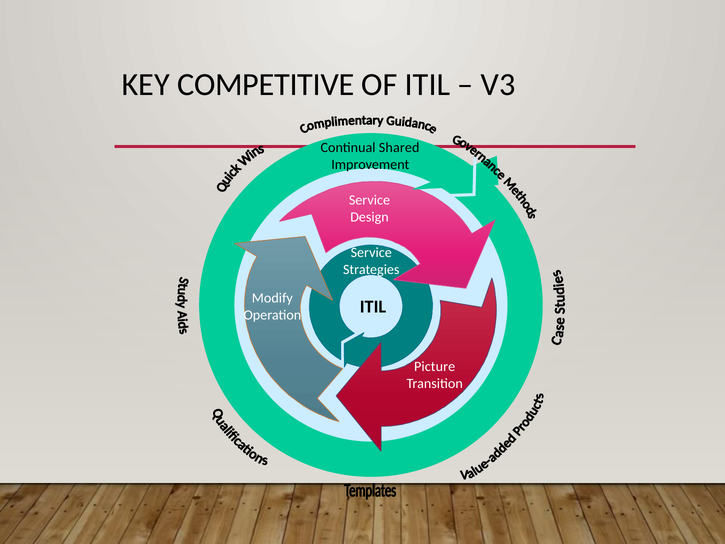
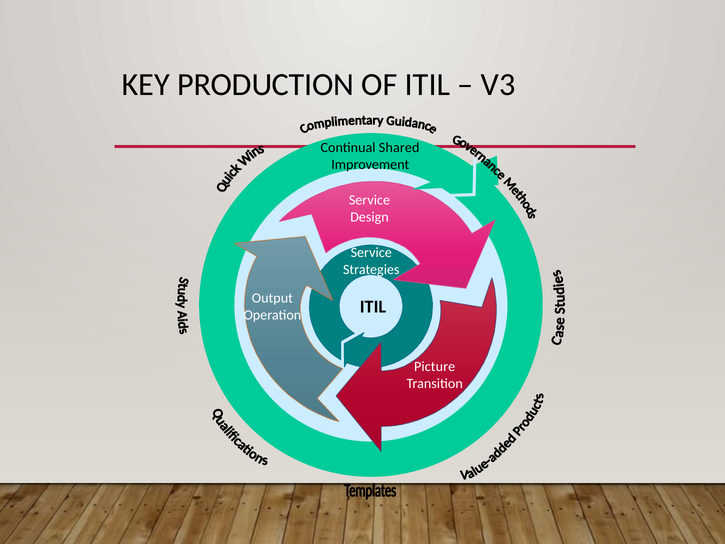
COMPETITIVE: COMPETITIVE -> PRODUCTION (266, 85)
Modify: Modify -> Output (272, 298)
